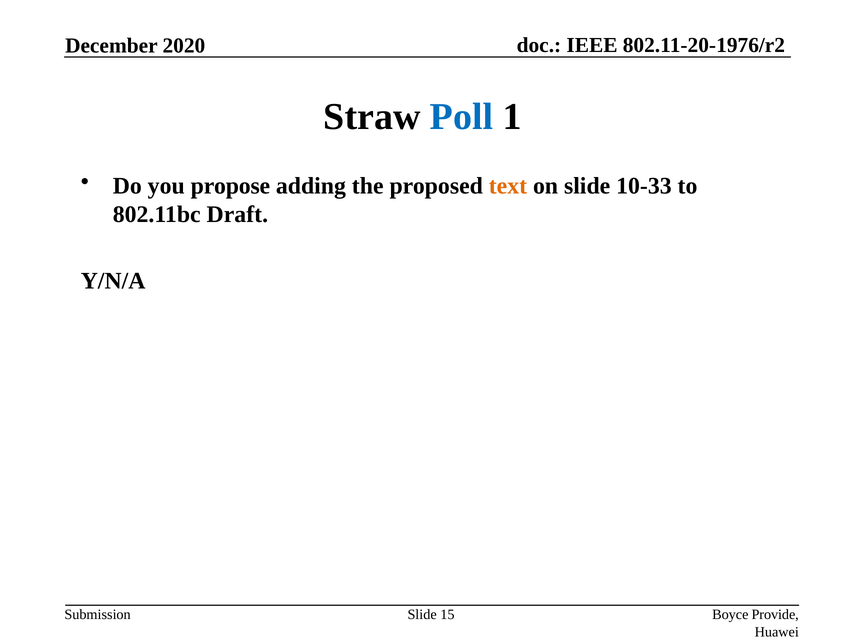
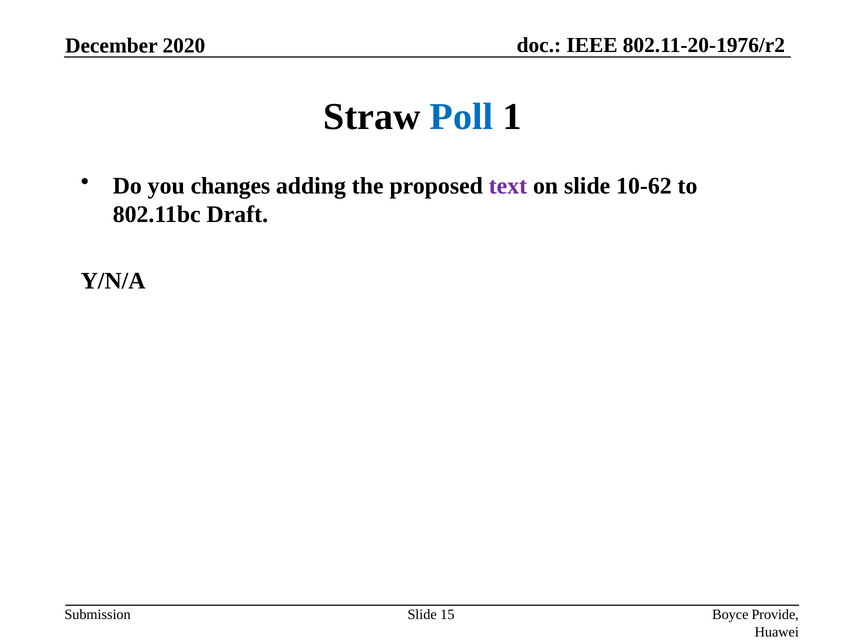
propose: propose -> changes (230, 186)
text colour: orange -> purple (508, 186)
10-33: 10-33 -> 10-62 (644, 186)
